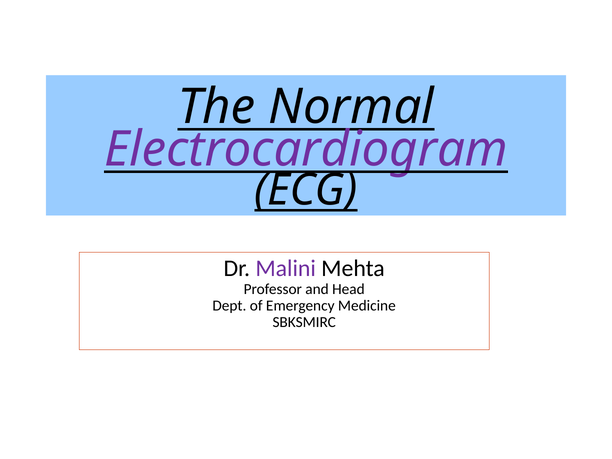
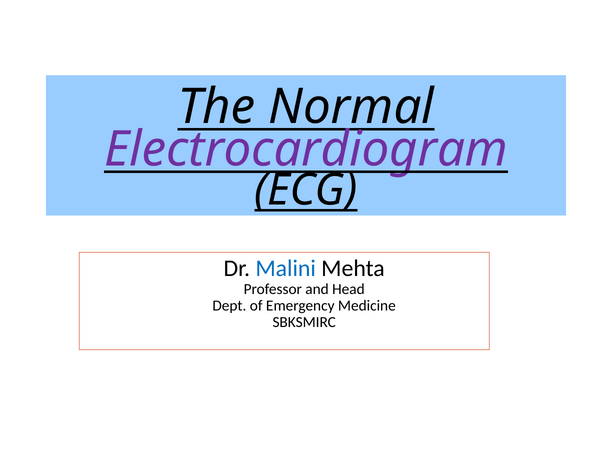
Malini colour: purple -> blue (286, 268)
